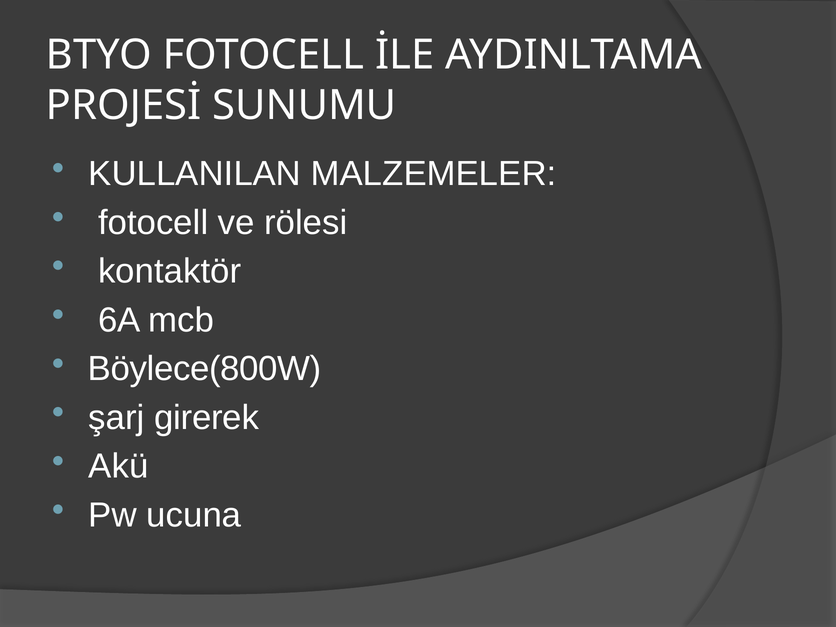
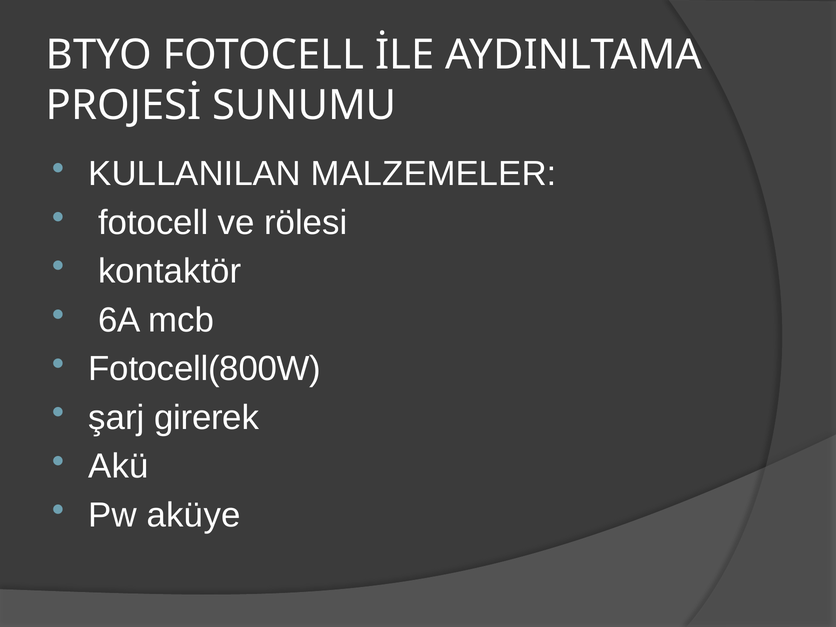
Böylece(800W: Böylece(800W -> Fotocell(800W (205, 369)
ucuna: ucuna -> aküye (194, 515)
